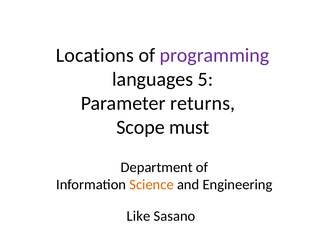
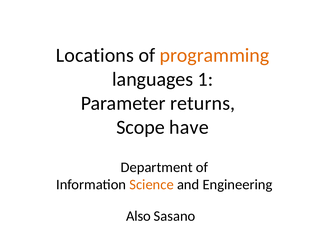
programming colour: purple -> orange (214, 55)
5: 5 -> 1 (205, 79)
must: must -> have (189, 127)
Like: Like -> Also (139, 216)
